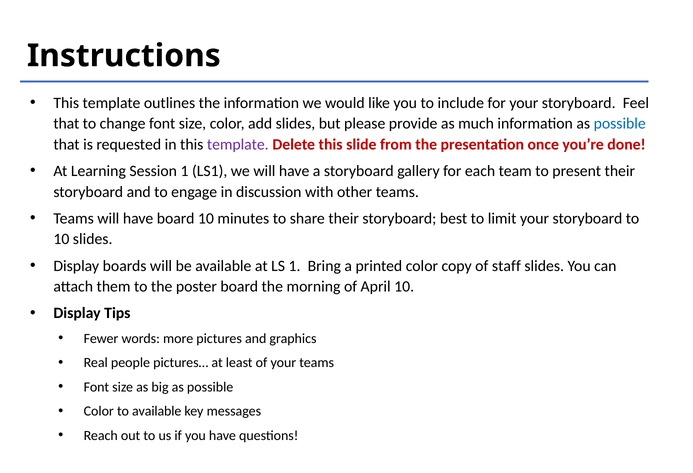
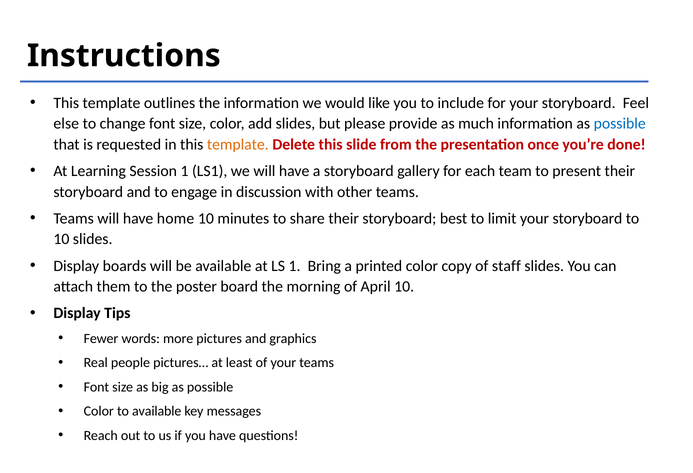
that: that -> else (66, 124)
template colour: purple -> orange (238, 144)
have board: board -> home (176, 218)
